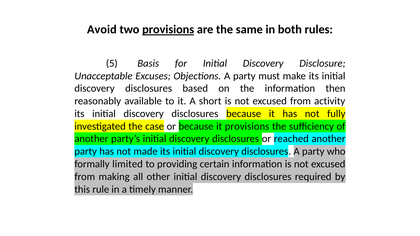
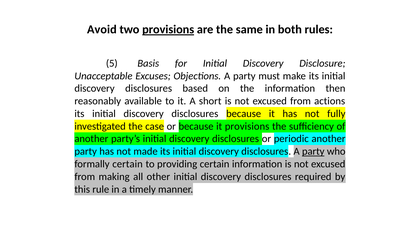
activity: activity -> actions (330, 101)
reached: reached -> periodic (291, 139)
party underline: none -> present (313, 152)
formally limited: limited -> certain (128, 164)
